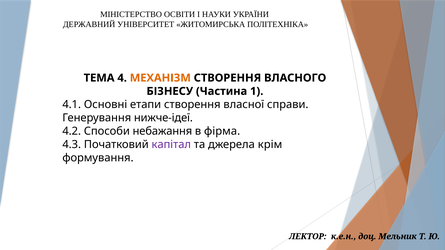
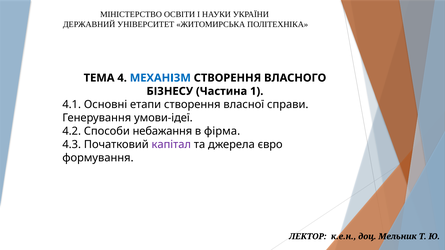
МЕХАНІЗМ colour: orange -> blue (160, 78)
нижче-ідеї: нижче-ідеї -> умови-ідеї (163, 118)
крім: крім -> євро (270, 145)
